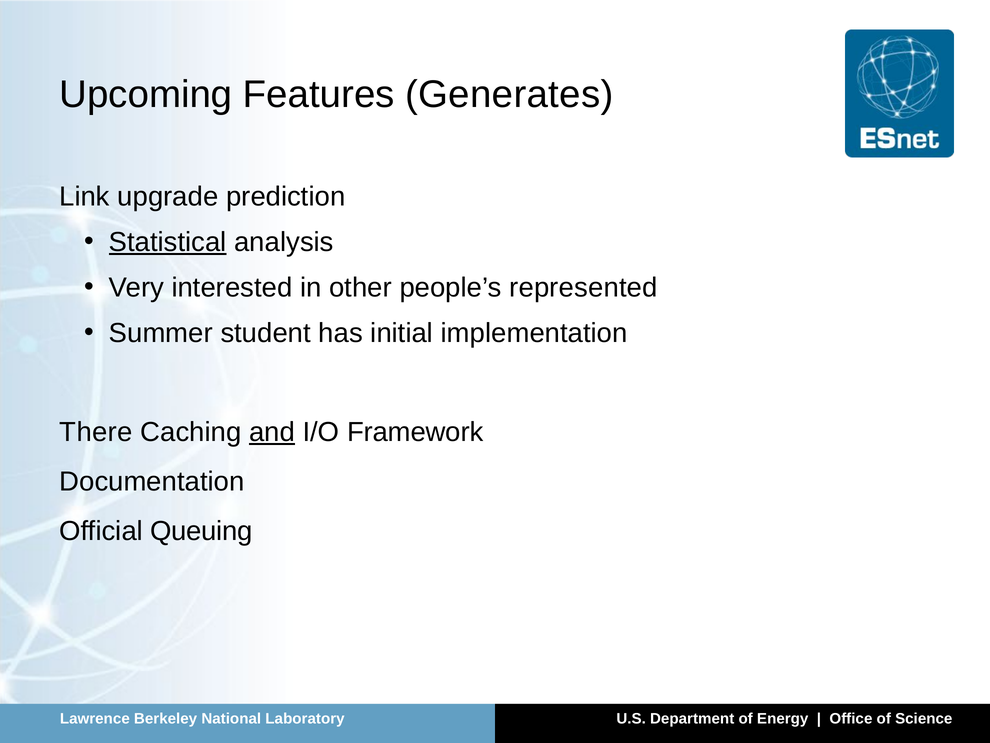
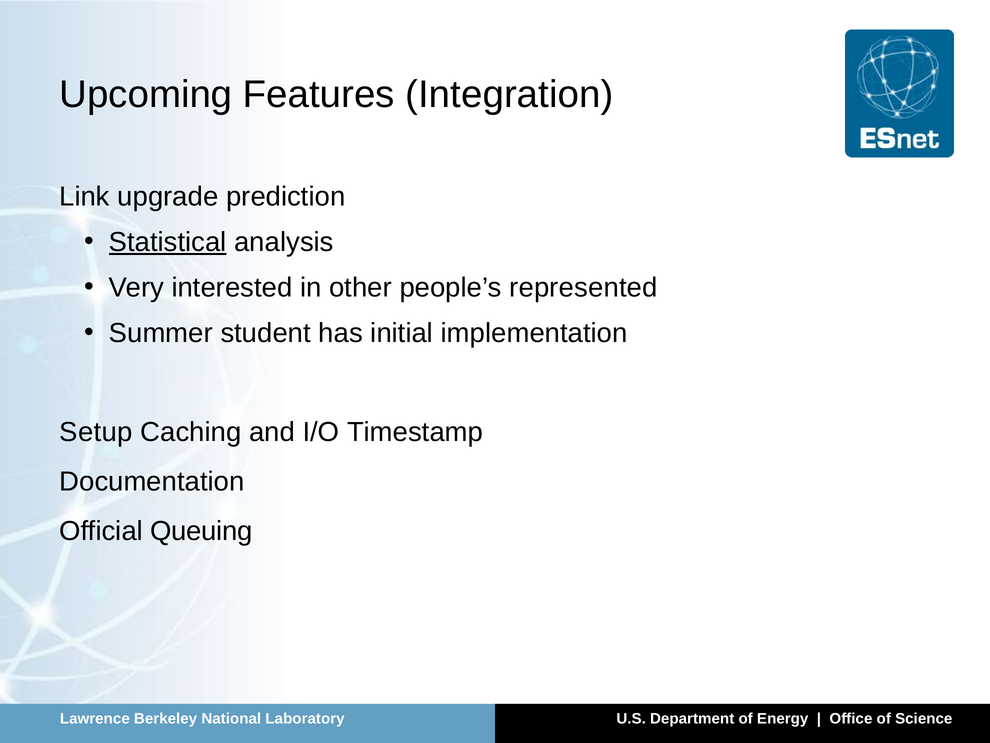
Generates: Generates -> Integration (509, 94)
There: There -> Setup (96, 432)
and underline: present -> none (272, 432)
Framework: Framework -> Timestamp (415, 432)
